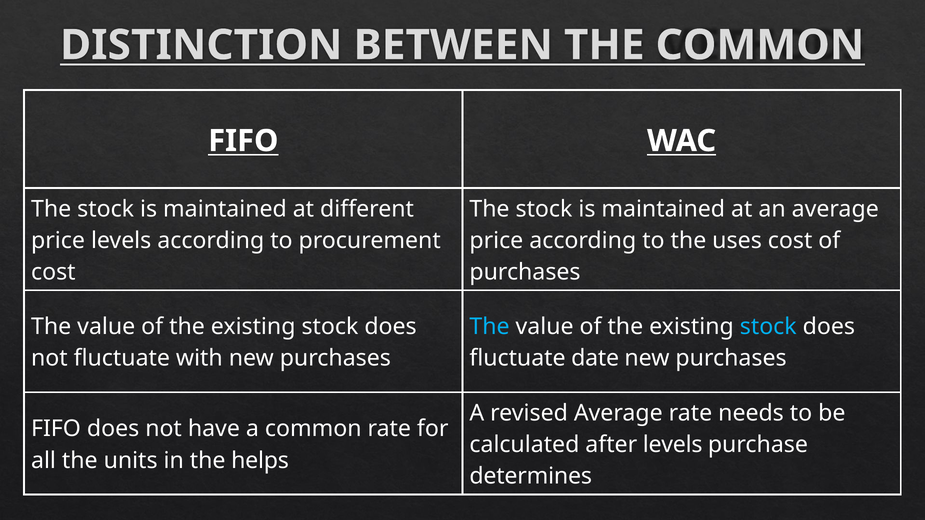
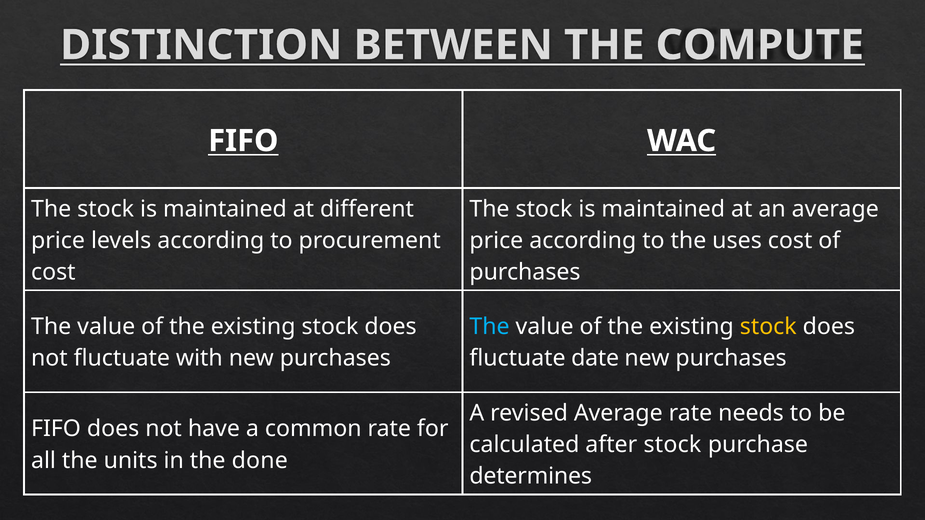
THE COMMON: COMMON -> COMPUTE (760, 45)
stock colour: light blue -> yellow (768, 327)
after levels: levels -> stock (672, 445)
helps: helps -> done (260, 461)
